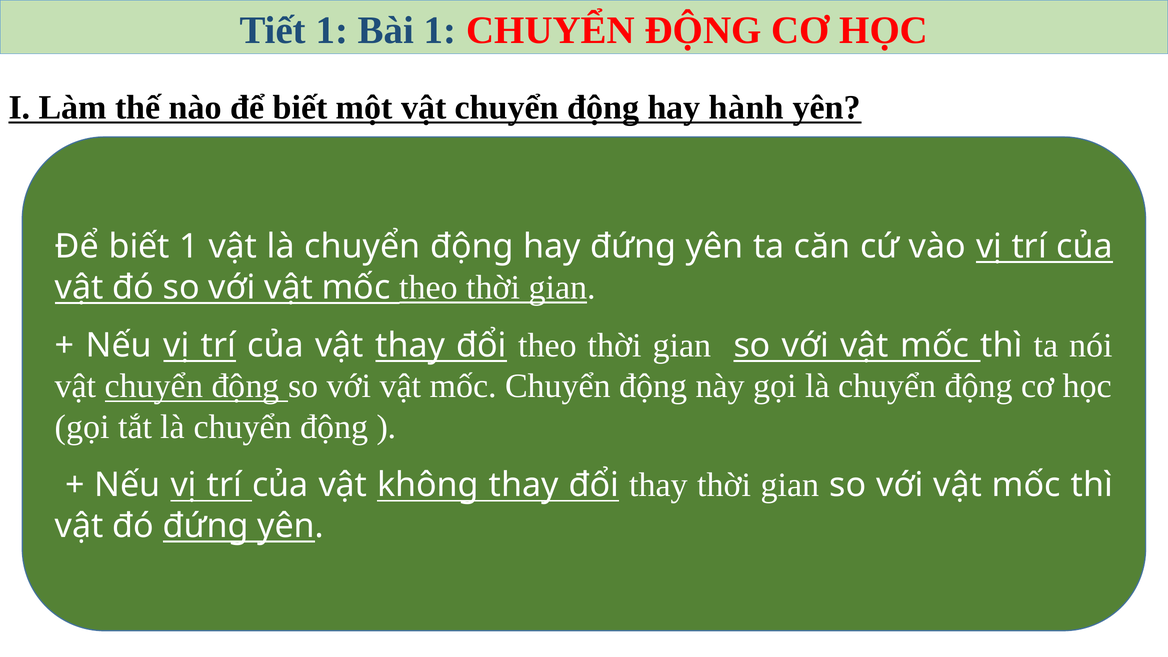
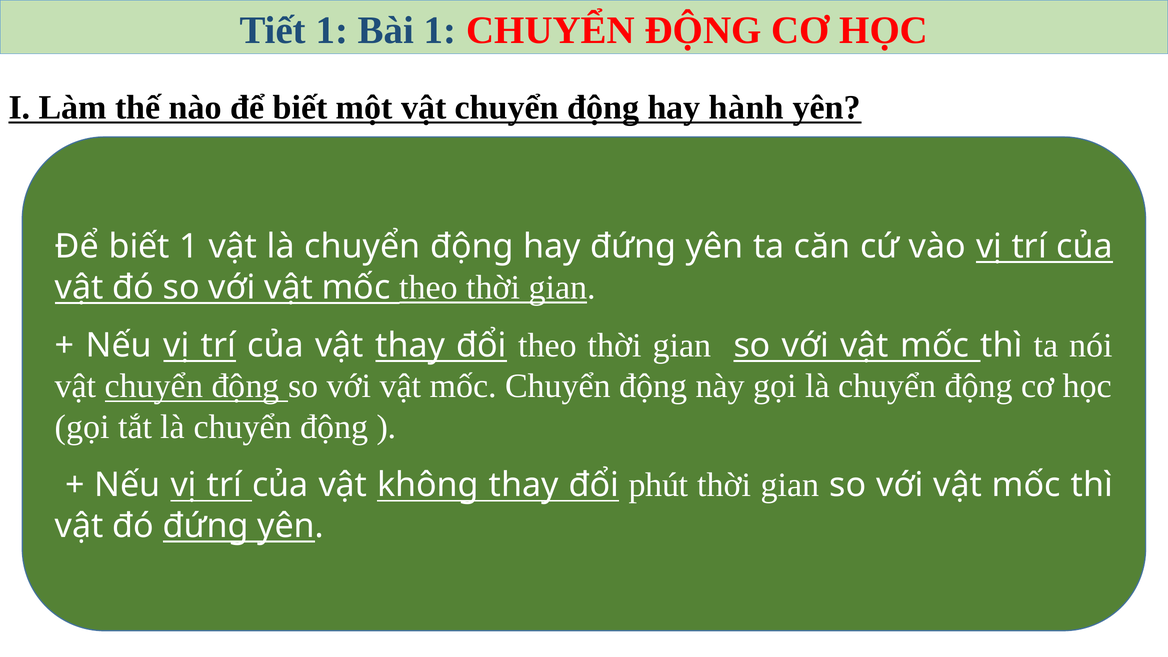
đổi thay: thay -> phút (659, 485)
